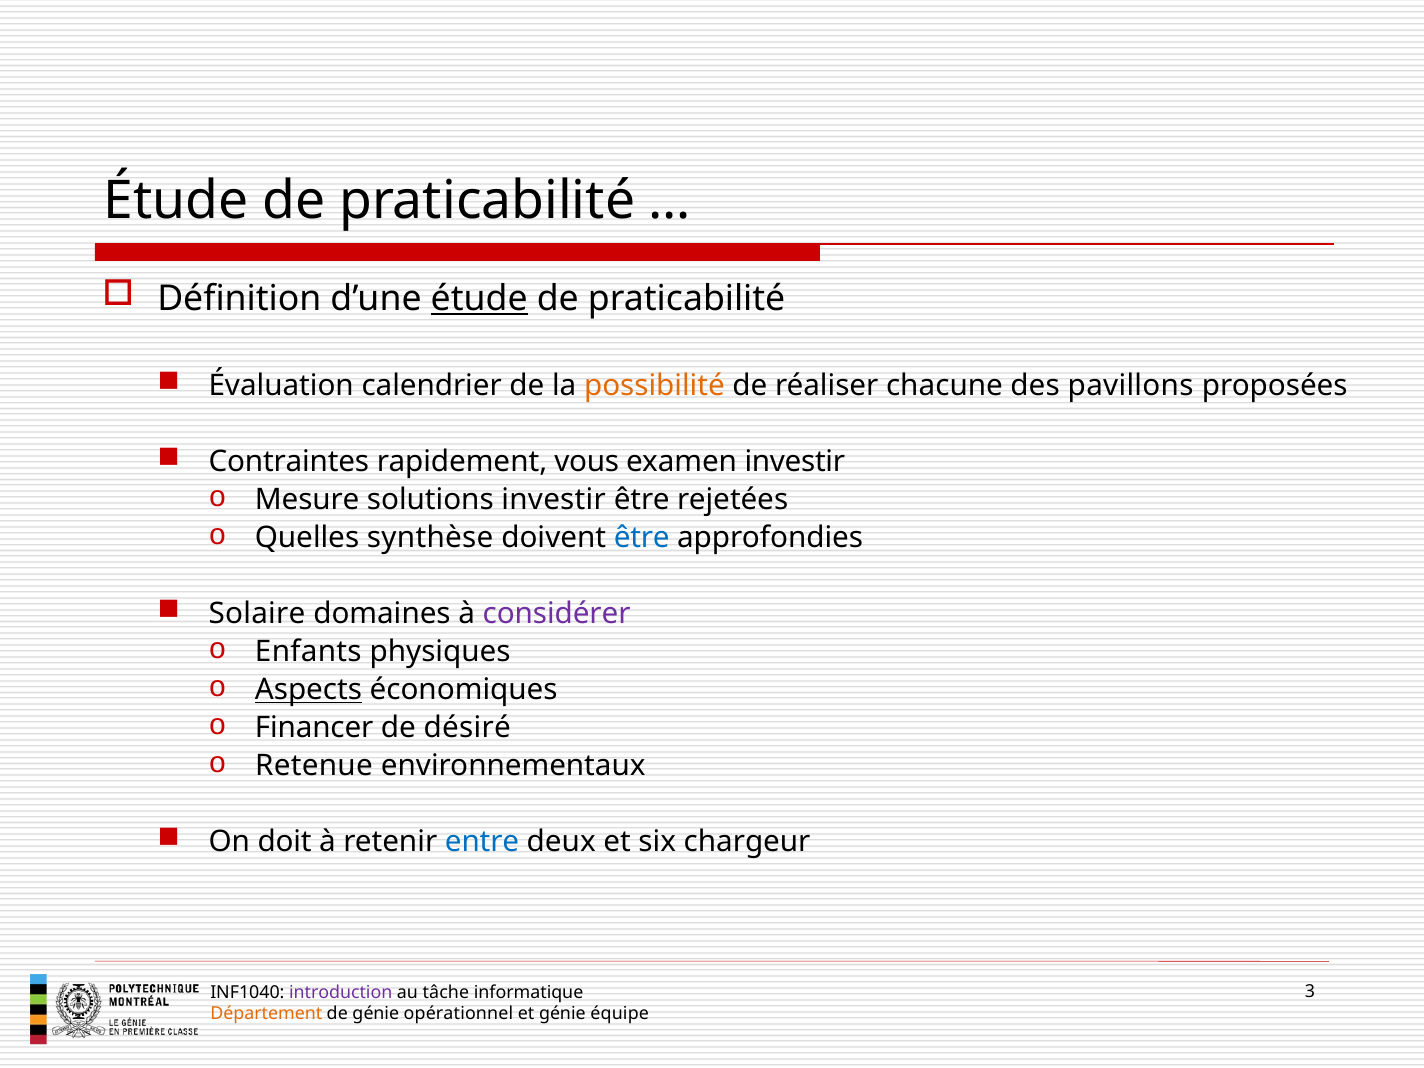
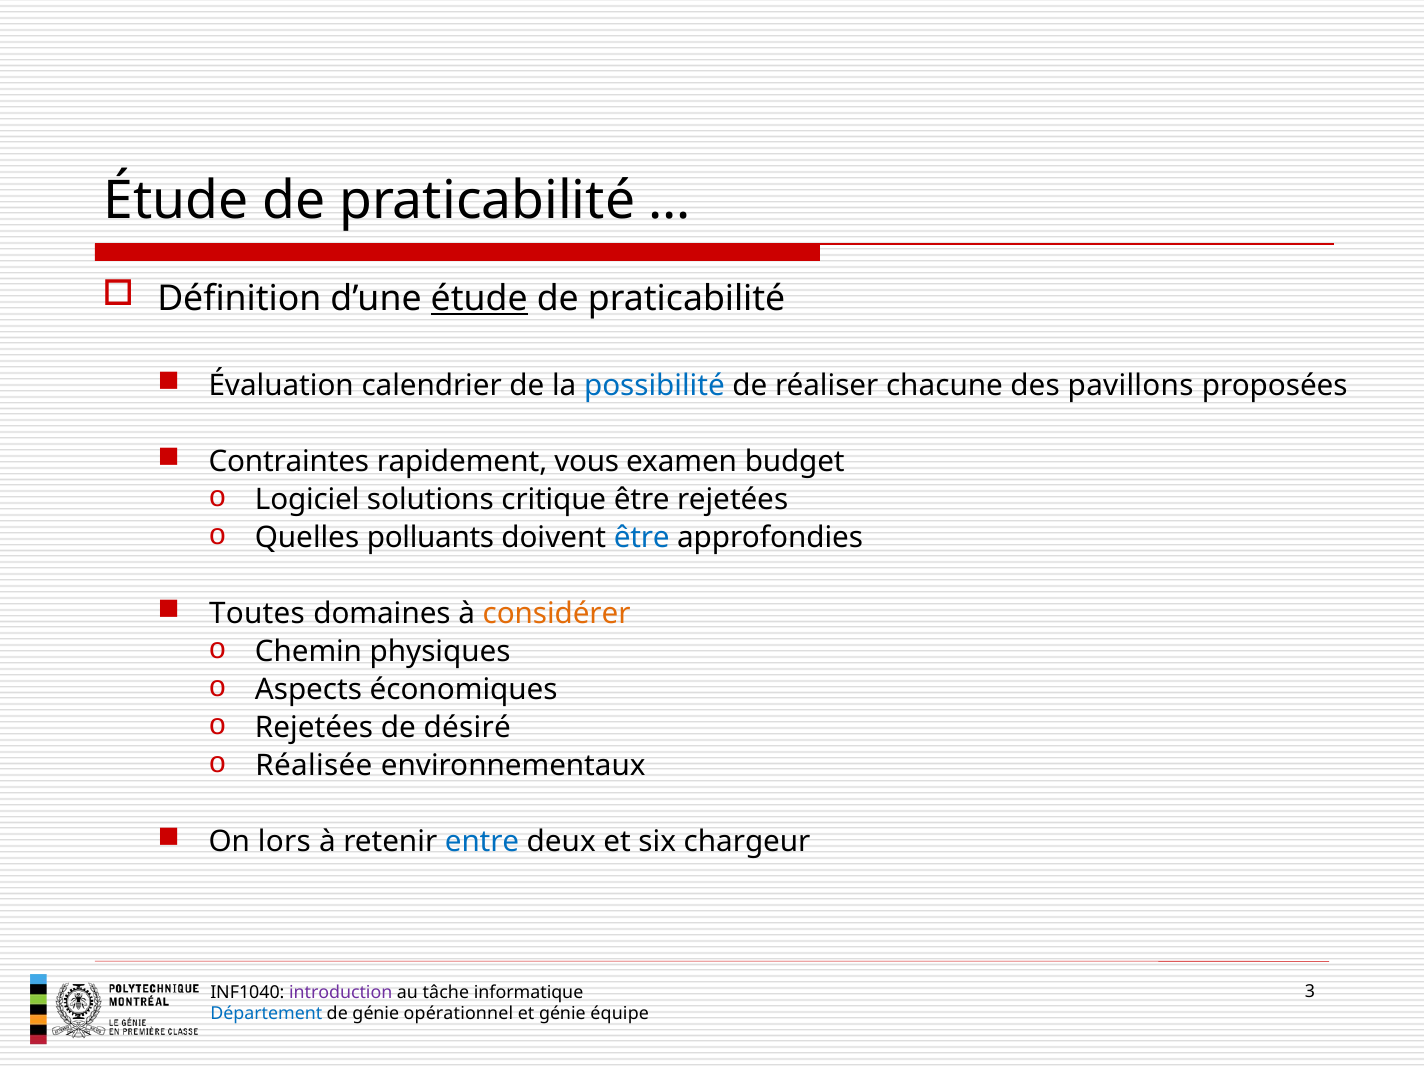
possibilité colour: orange -> blue (654, 386)
examen investir: investir -> budget (795, 462)
Mesure: Mesure -> Logiciel (307, 500)
solutions investir: investir -> critique (554, 500)
synthèse: synthèse -> polluants (430, 538)
Solaire: Solaire -> Toutes (257, 614)
considérer colour: purple -> orange (557, 614)
Enfants: Enfants -> Chemin (308, 652)
Aspects underline: present -> none (308, 690)
Financer: Financer -> Rejetées (314, 728)
Retenue: Retenue -> Réalisée (314, 766)
doit: doit -> lors (284, 842)
Département colour: orange -> blue (266, 1014)
